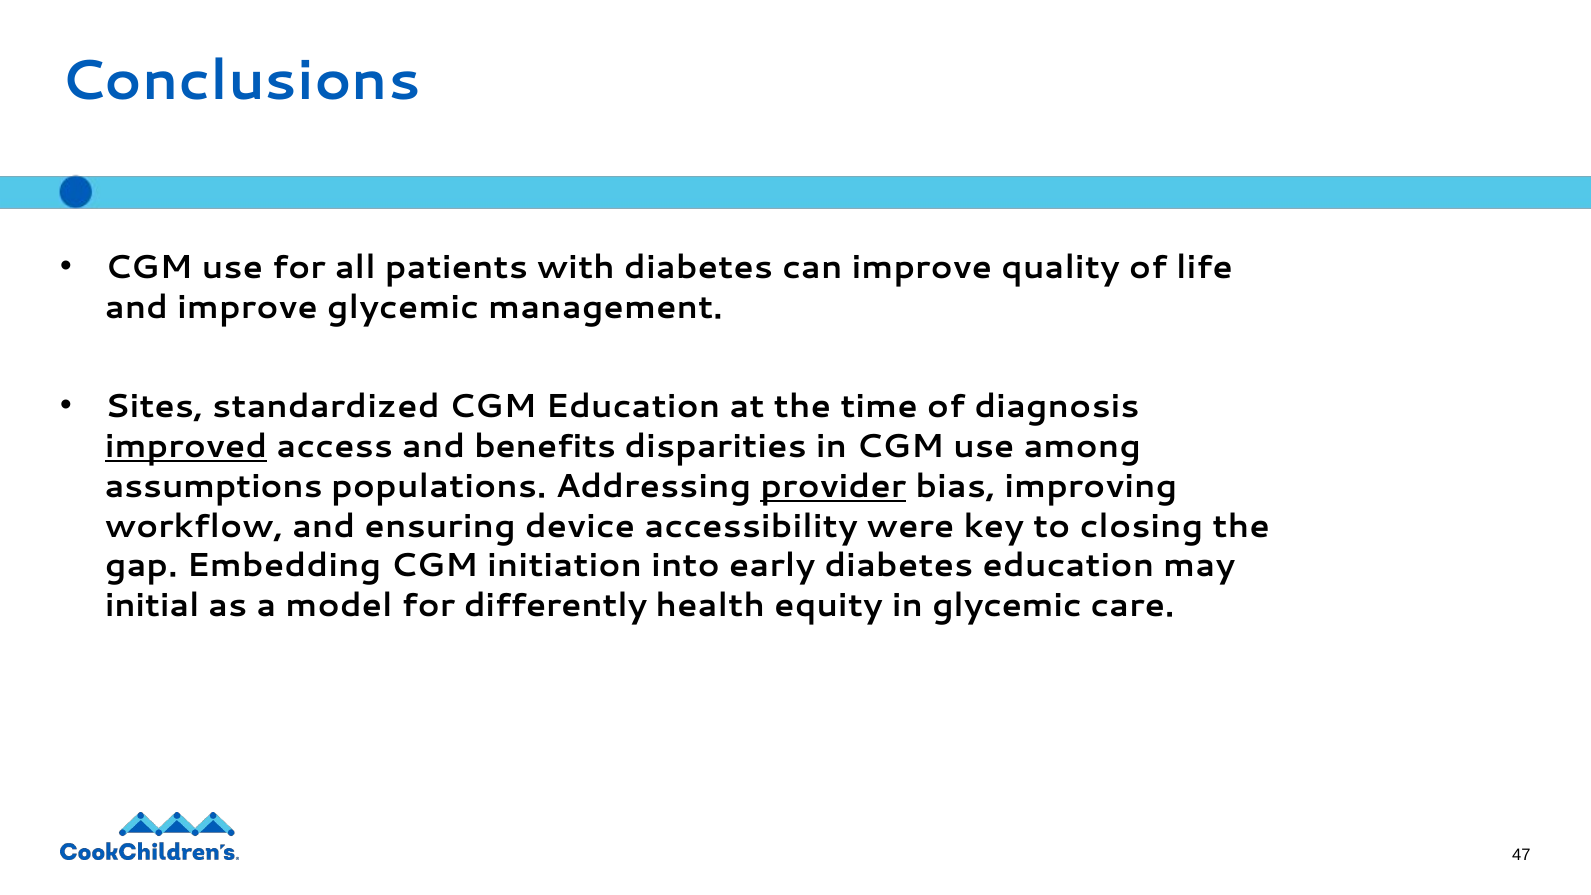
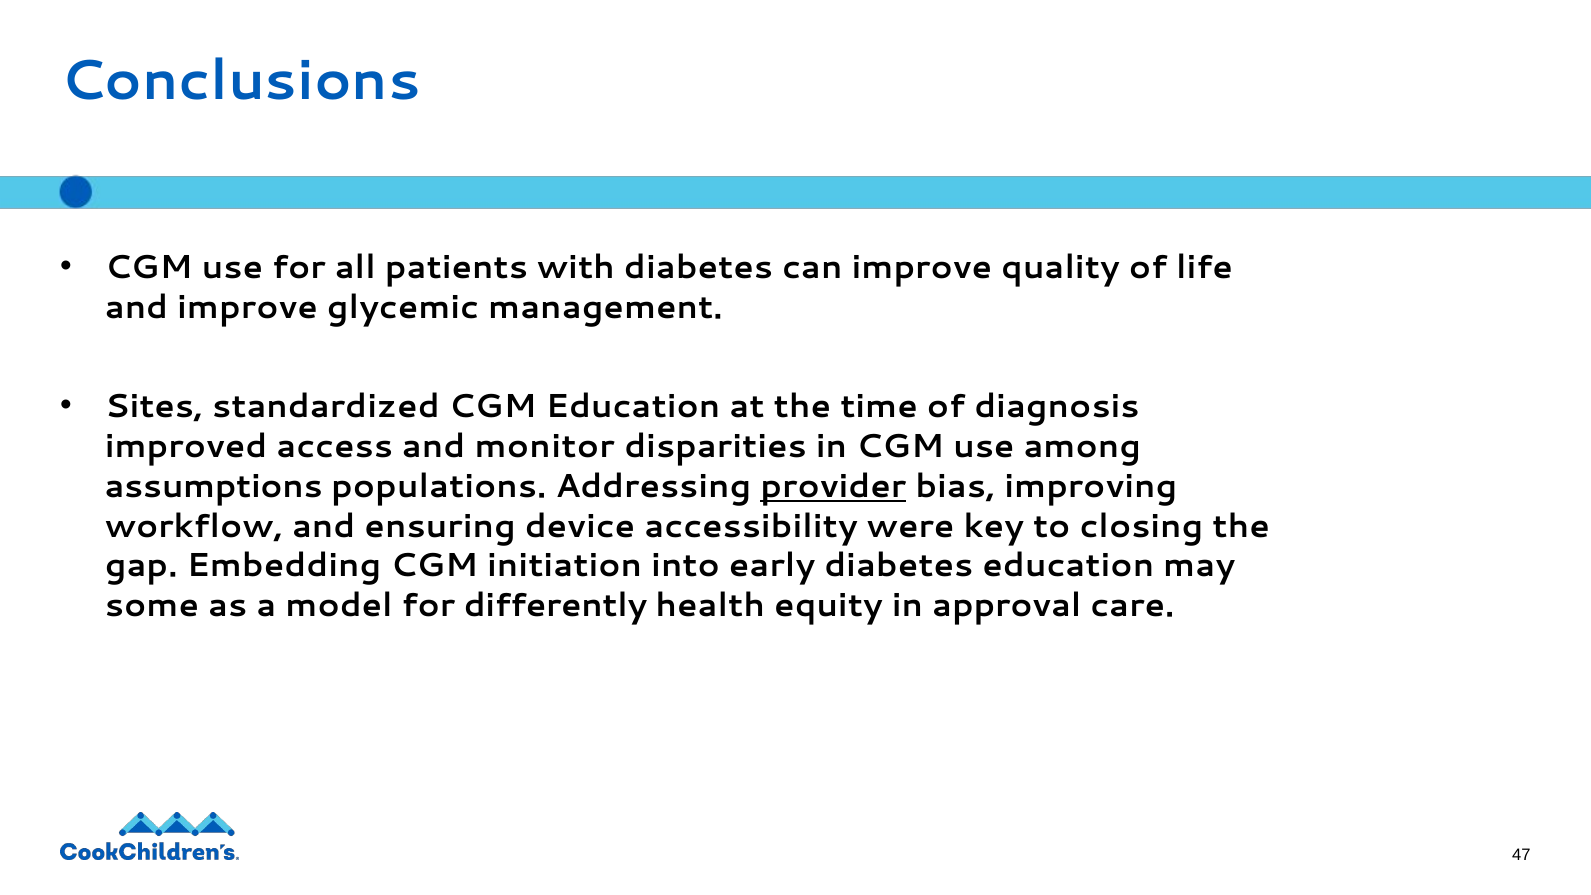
improved underline: present -> none (186, 447)
benefits: benefits -> monitor (545, 447)
initial: initial -> some (152, 606)
in glycemic: glycemic -> approval (1007, 606)
